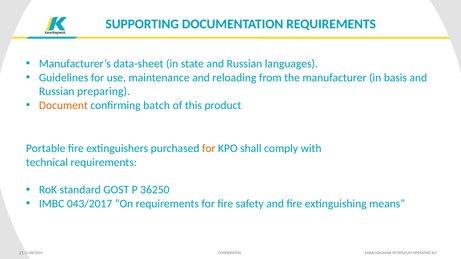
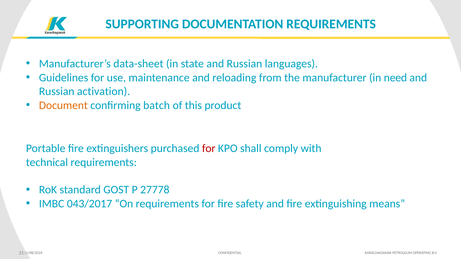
basis: basis -> need (395, 78)
preparing: preparing -> activation (104, 92)
for colour: orange -> red (209, 149)
36250: 36250 -> 27778 (155, 190)
